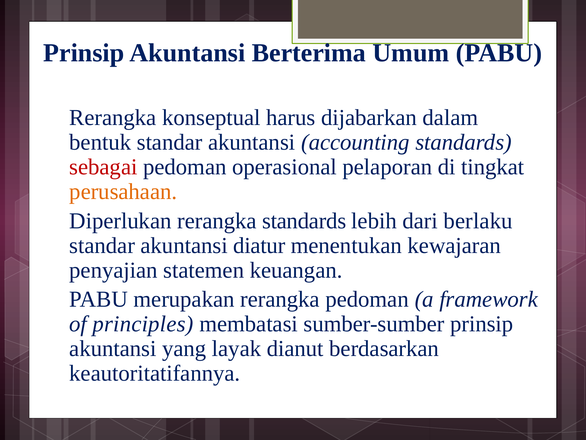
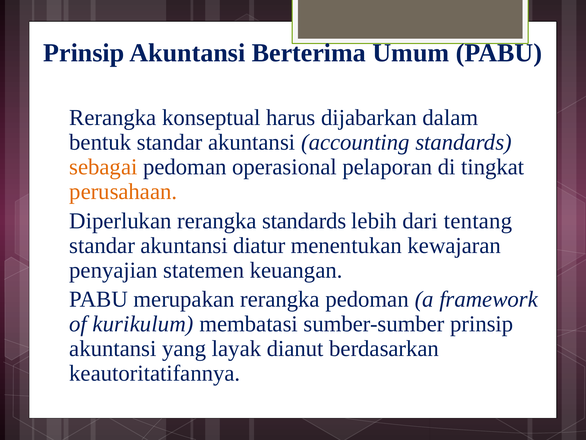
sebagai colour: red -> orange (103, 167)
berlaku: berlaku -> tentang (478, 221)
principles: principles -> kurikulum (143, 324)
